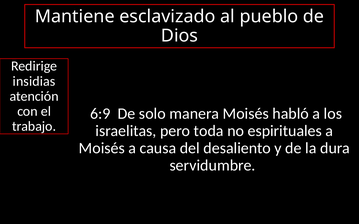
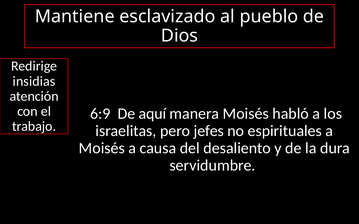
solo: solo -> aquí (152, 114)
toda: toda -> jefes (209, 131)
